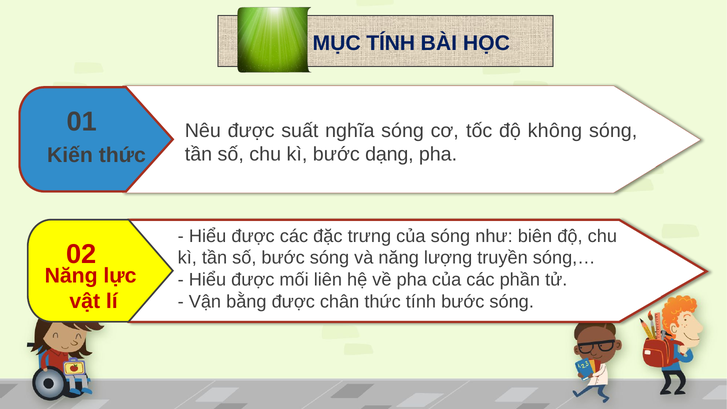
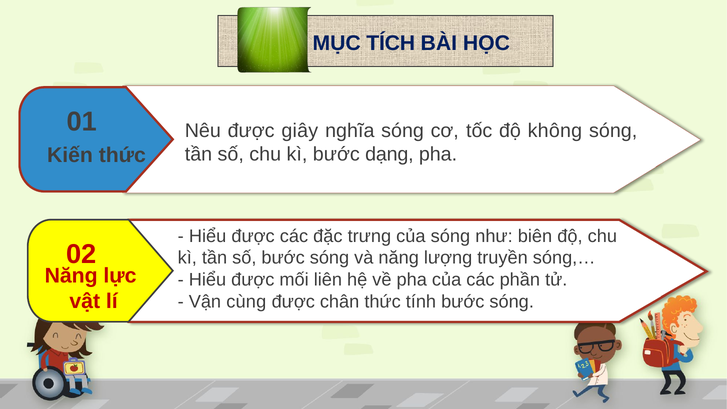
MỤC TÍNH: TÍNH -> TÍCH (391, 43)
suất: suất -> giây (300, 131)
bằng: bằng -> cùng (246, 302)
